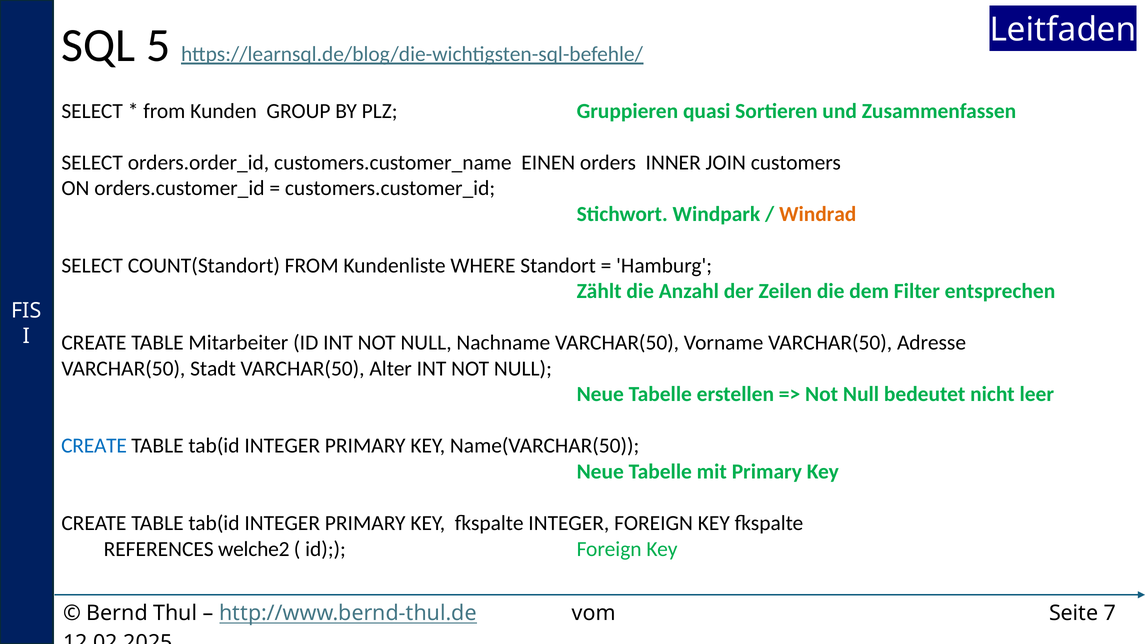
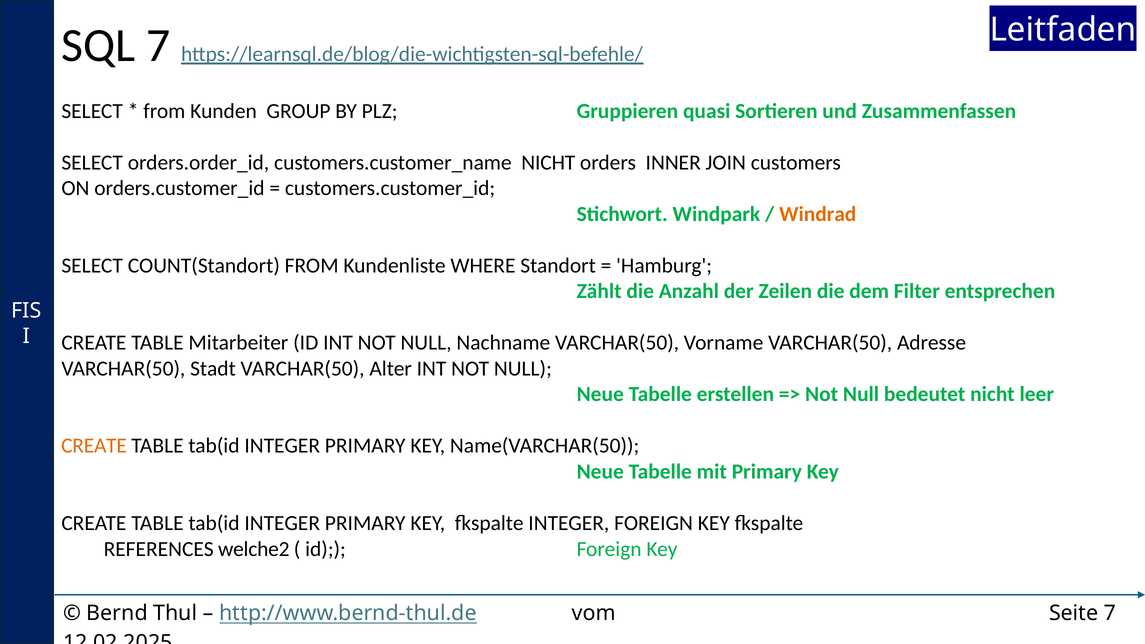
SQL 5: 5 -> 7 (158, 46)
customers.customer_name EINEN: EINEN -> NICHT (548, 163)
CREATE colour: blue -> orange (94, 446)
